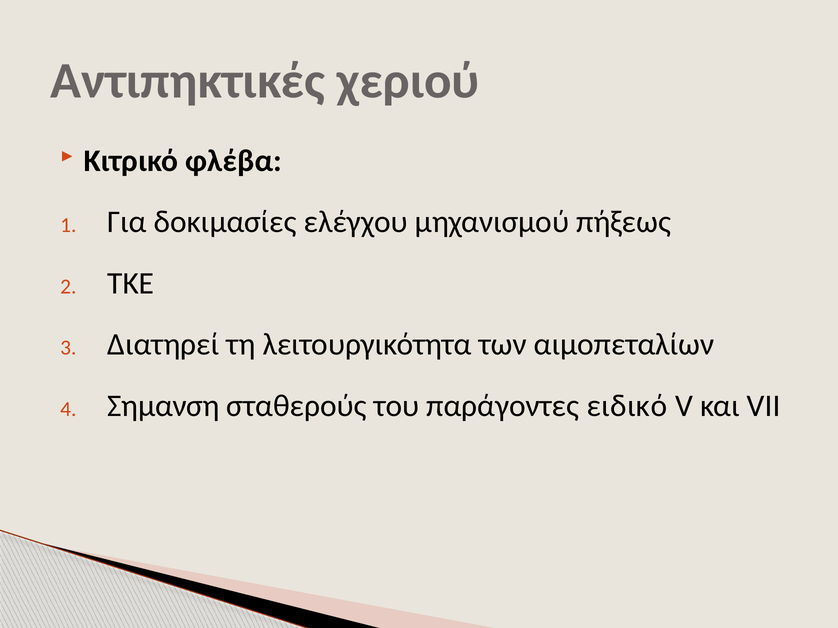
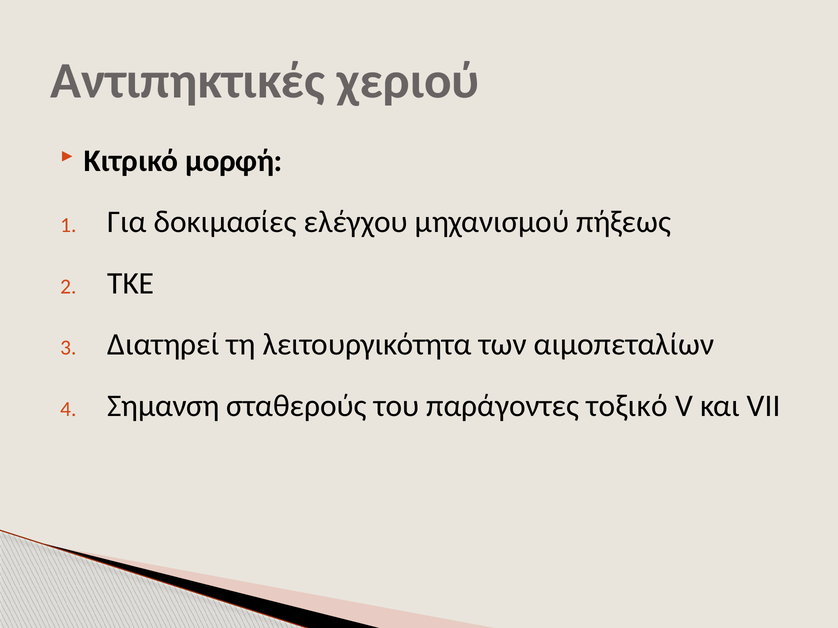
φλέβα: φλέβα -> μορφή (234, 161)
ειδικό: ειδικό -> τοξικό (627, 406)
